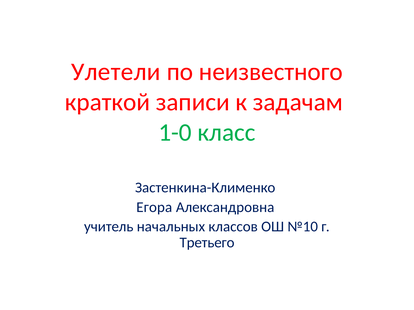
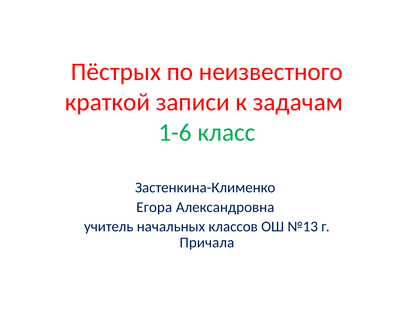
Улетели: Улетели -> Пёстрых (116, 72)
1-0: 1-0 -> 1-6 (175, 133)
№10: №10 -> №13 (303, 227)
Третьего: Третьего -> Причала (207, 243)
